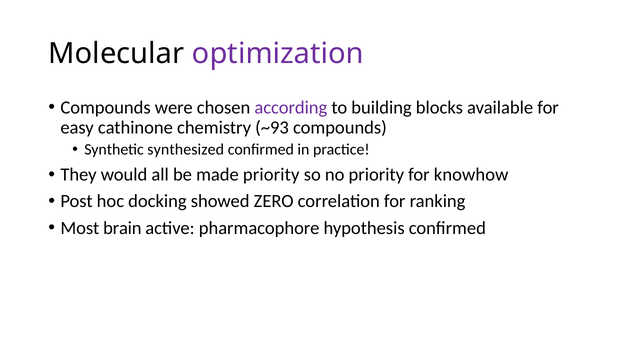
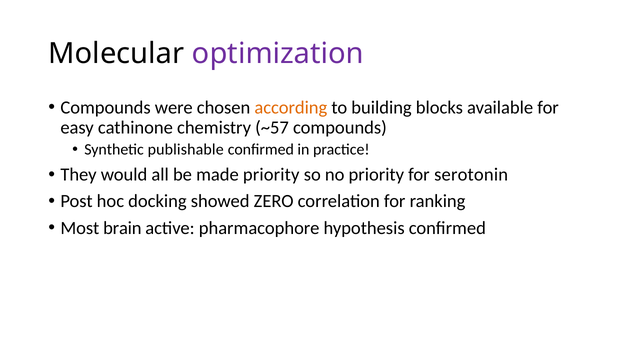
according colour: purple -> orange (291, 107)
~93: ~93 -> ~57 (272, 127)
synthesized: synthesized -> publishable (186, 149)
knowhow: knowhow -> serotonin (471, 175)
